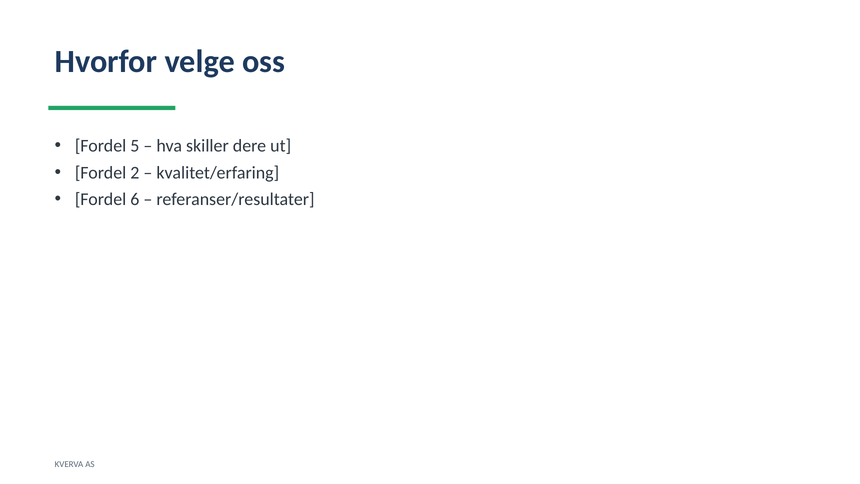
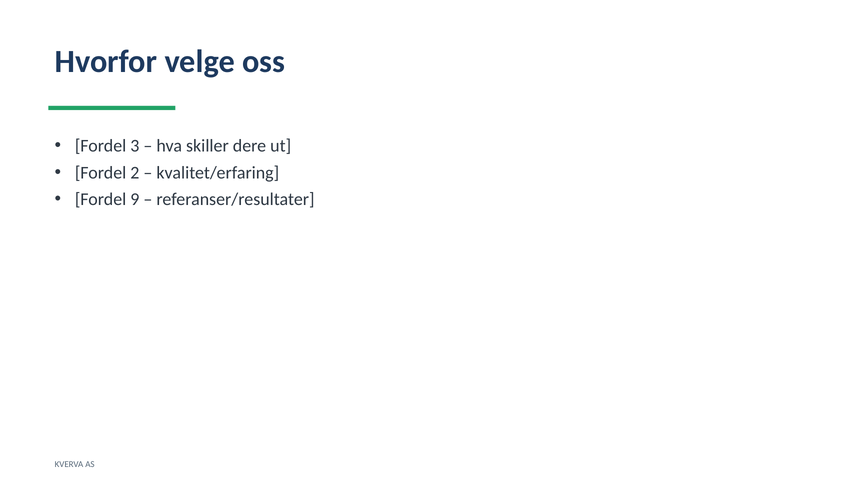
5: 5 -> 3 (135, 146)
6: 6 -> 9 (135, 199)
